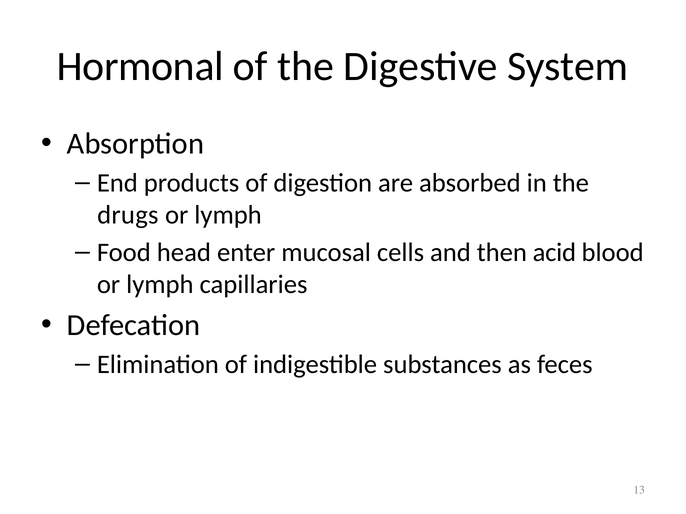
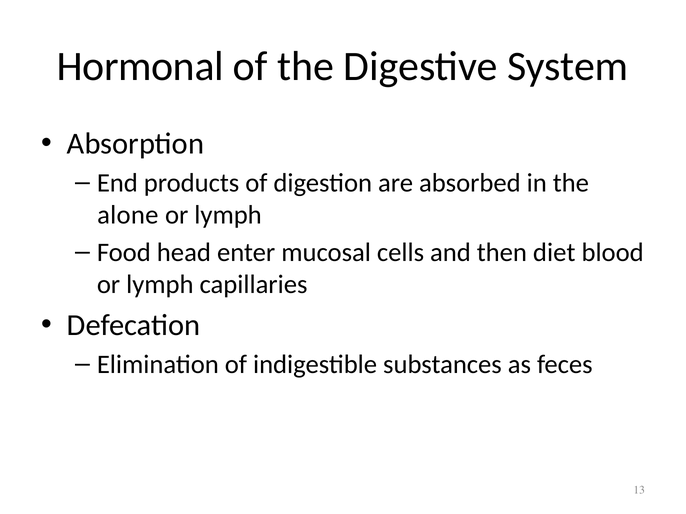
drugs: drugs -> alone (128, 215)
acid: acid -> diet (554, 253)
